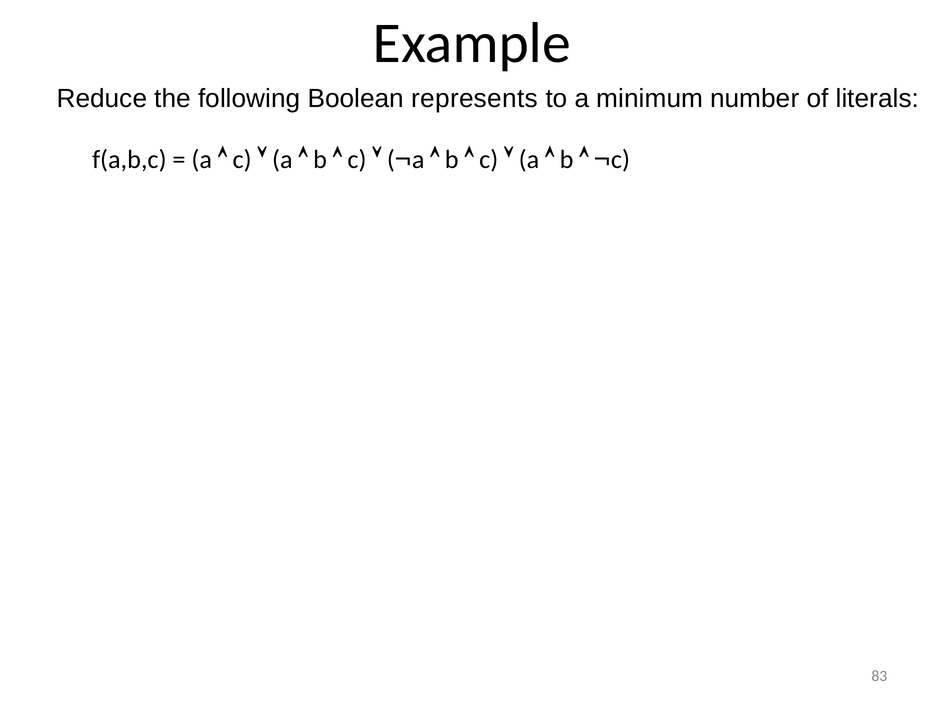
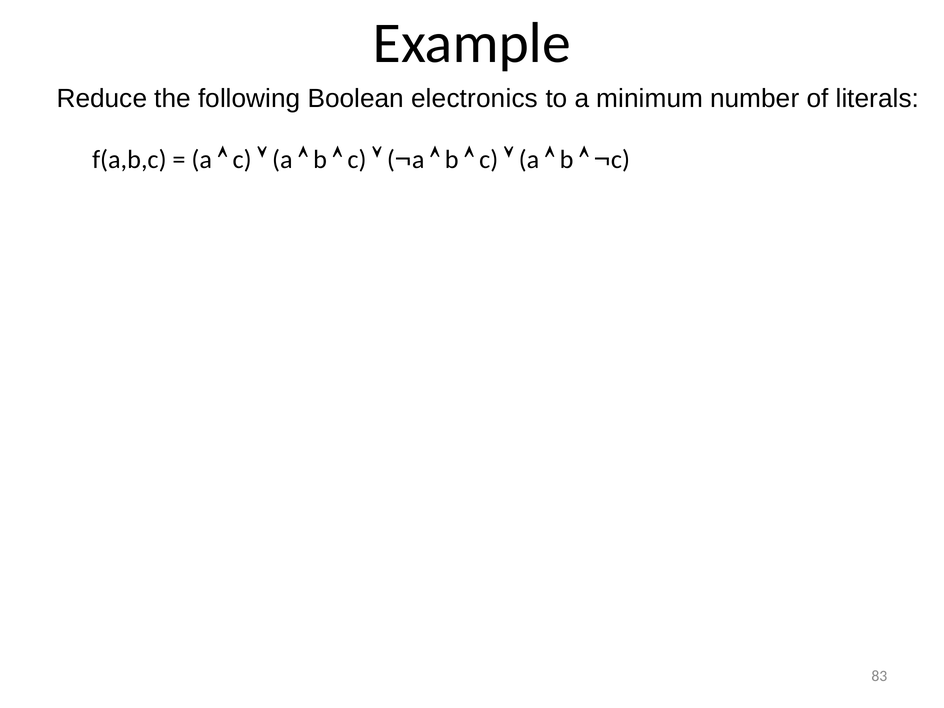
represents: represents -> electronics (475, 98)
